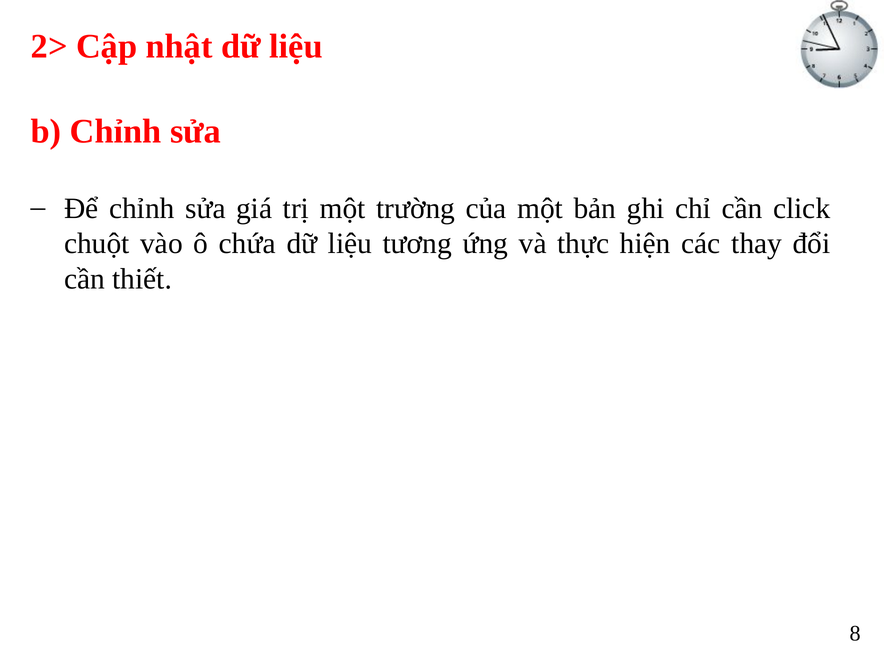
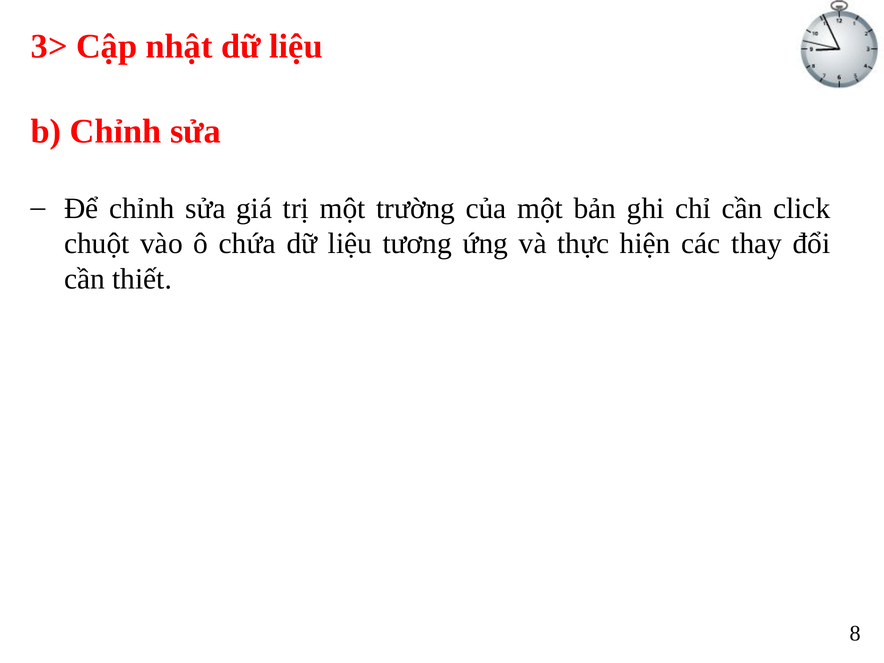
2>: 2> -> 3> (49, 47)
